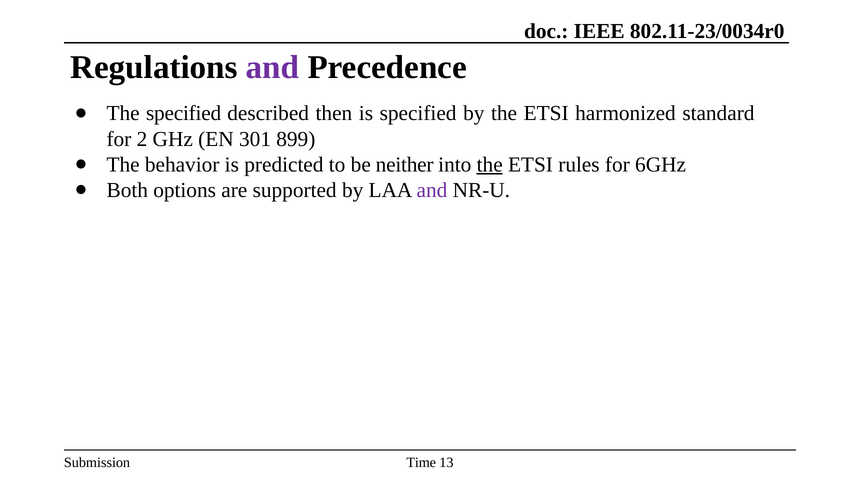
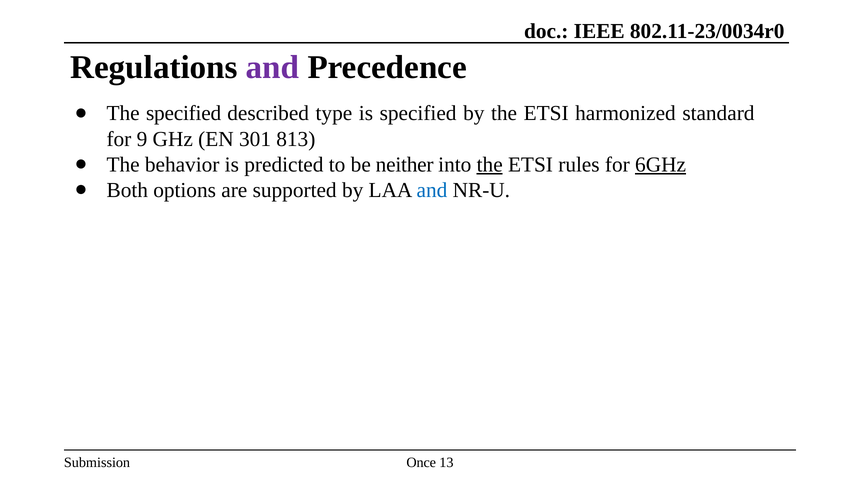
then: then -> type (334, 113)
2: 2 -> 9 (142, 139)
899: 899 -> 813 (296, 139)
6GHz underline: none -> present (661, 165)
and colour: purple -> blue (432, 190)
Time: Time -> Once (421, 463)
